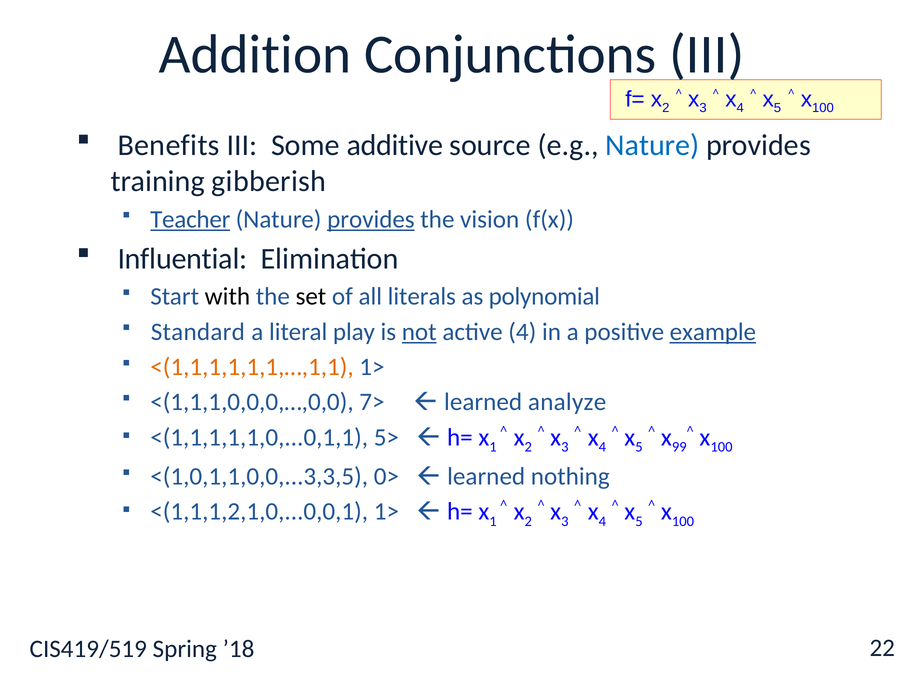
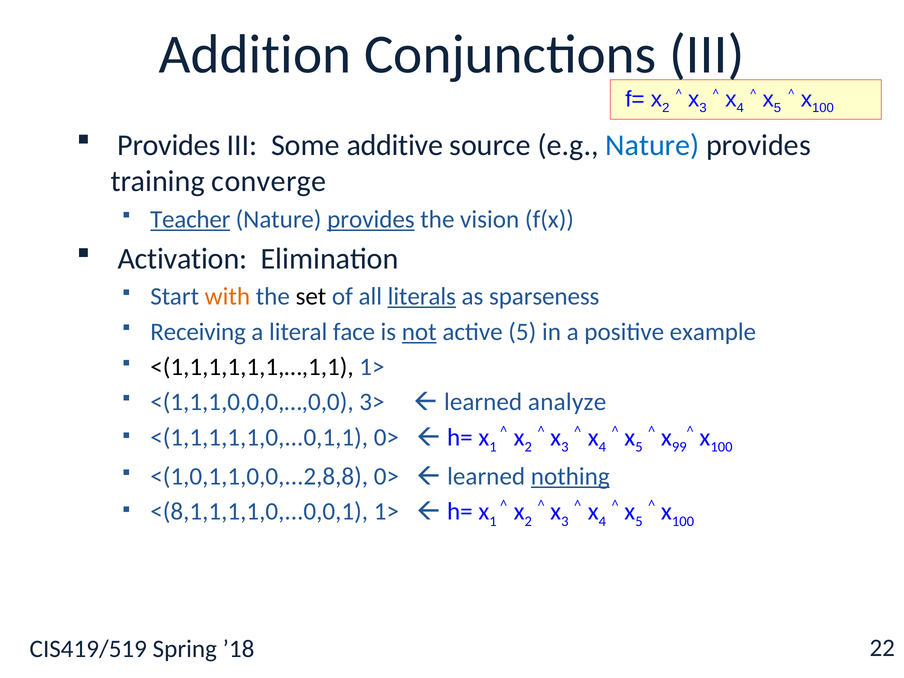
Benefits: Benefits -> Provides (169, 145)
gibberish: gibberish -> converge (269, 181)
Influential: Influential -> Activation (182, 259)
with colour: black -> orange (227, 297)
literals underline: none -> present (422, 297)
polynomial: polynomial -> sparseness (544, 297)
Standard: Standard -> Receiving (198, 332)
play: play -> face (354, 332)
active 4: 4 -> 5 (522, 332)
example underline: present -> none (713, 332)
<(1,1,1,1,1,1,…,1,1 colour: orange -> black (252, 367)
7>: 7> -> 3> (372, 402)
<(1,1,1,1,1,0,...0,1,1 5>: 5> -> 0> (386, 437)
<(1,0,1,1,0,0,...3,3,5: <(1,0,1,1,0,0,...3,3,5 -> <(1,0,1,1,0,0,...2,8,8 (259, 477)
nothing underline: none -> present (570, 477)
<(1,1,1,2,1,0,...0,0,1: <(1,1,1,2,1,0,...0,0,1 -> <(8,1,1,1,1,0,...0,0,1 (259, 512)
